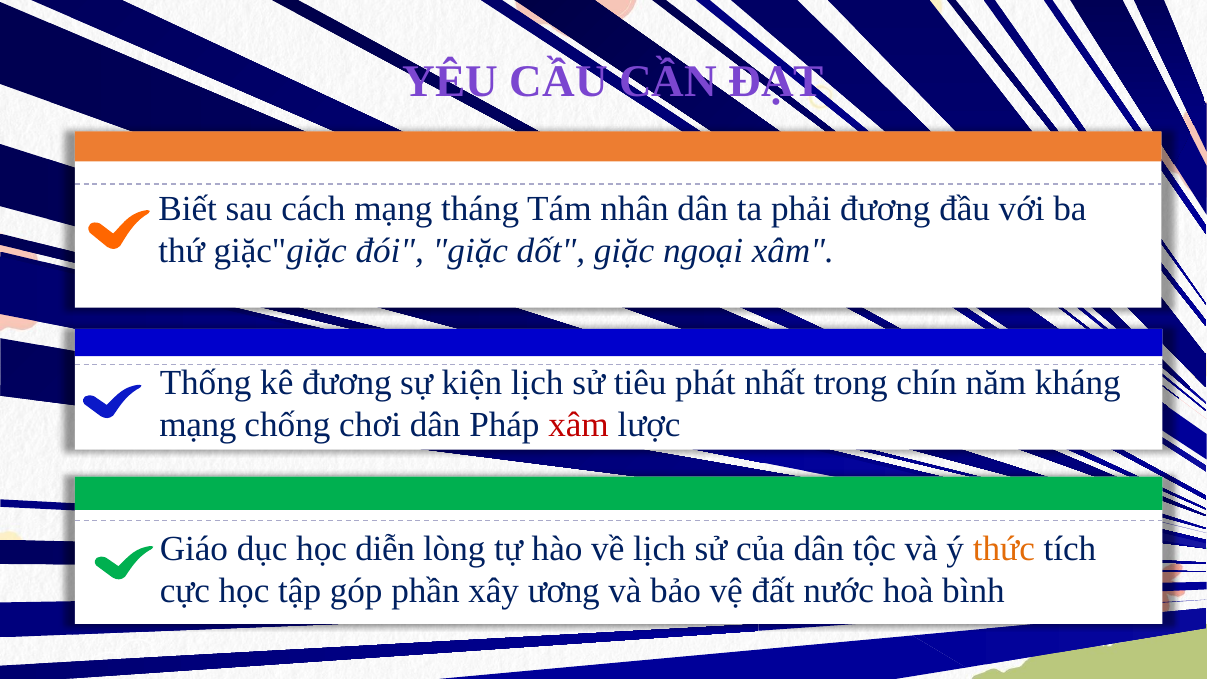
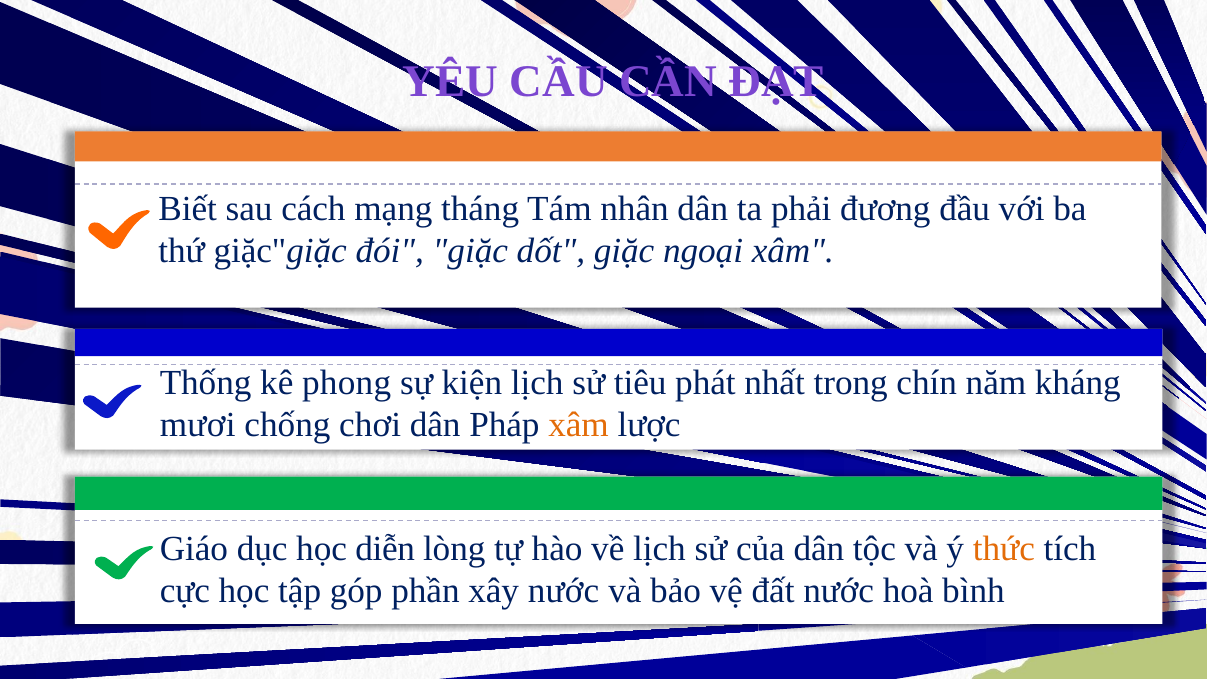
kê đương: đương -> phong (347, 383)
mạng: mạng -> mươi (198, 425)
xâm colour: red -> orange (579, 425)
xây ương: ương -> nước (564, 591)
